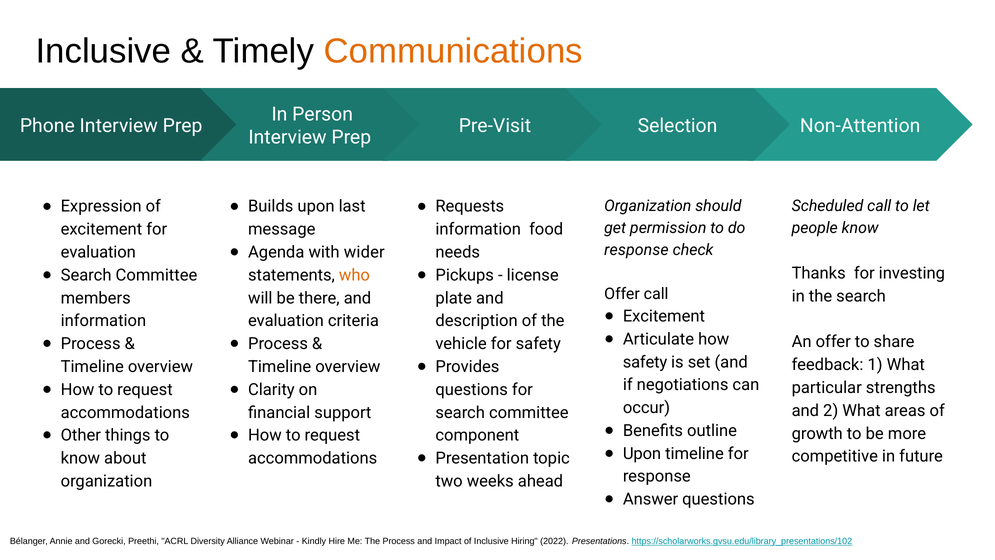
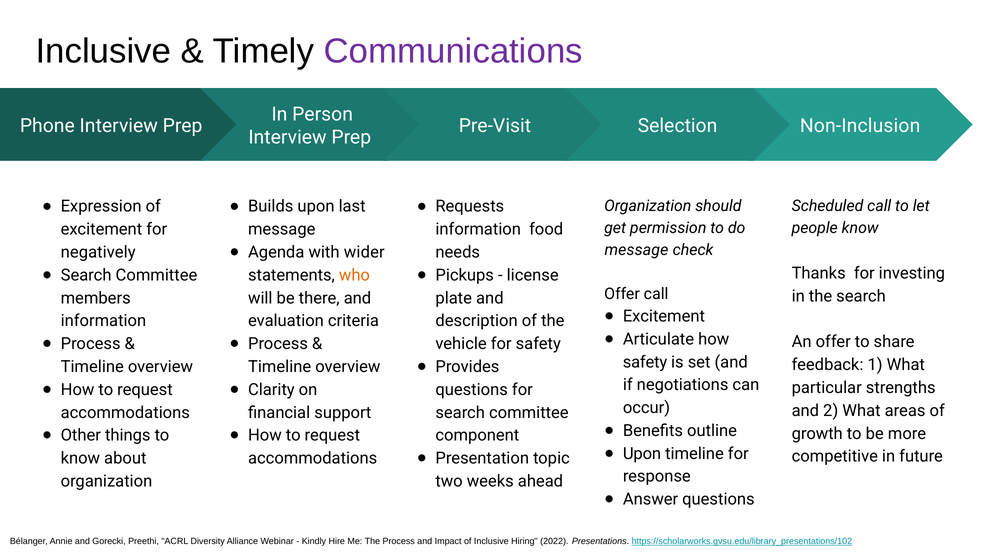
Communications colour: orange -> purple (453, 51)
Non-Attention: Non-Attention -> Non-Inclusion (860, 126)
response: response -> message (636, 250)
evaluation: evaluation -> negatively (98, 252)
